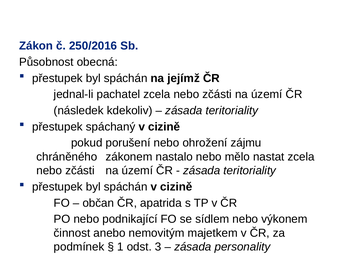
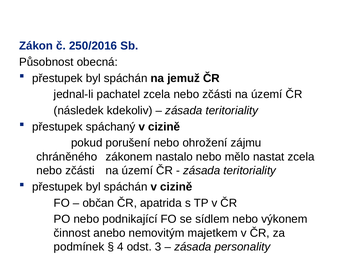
jejímž: jejímž -> jemuž (184, 78)
1: 1 -> 4 (120, 246)
